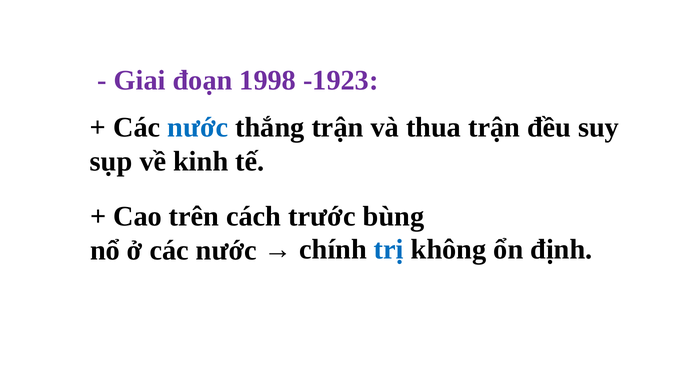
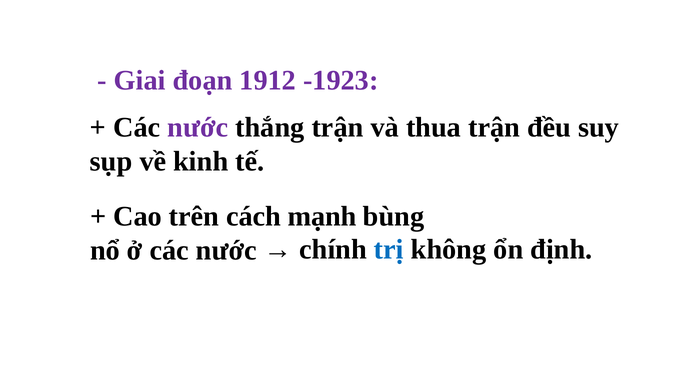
1998: 1998 -> 1912 (268, 81)
nước colour: blue -> purple (198, 128)
trước: trước -> mạnh (322, 217)
